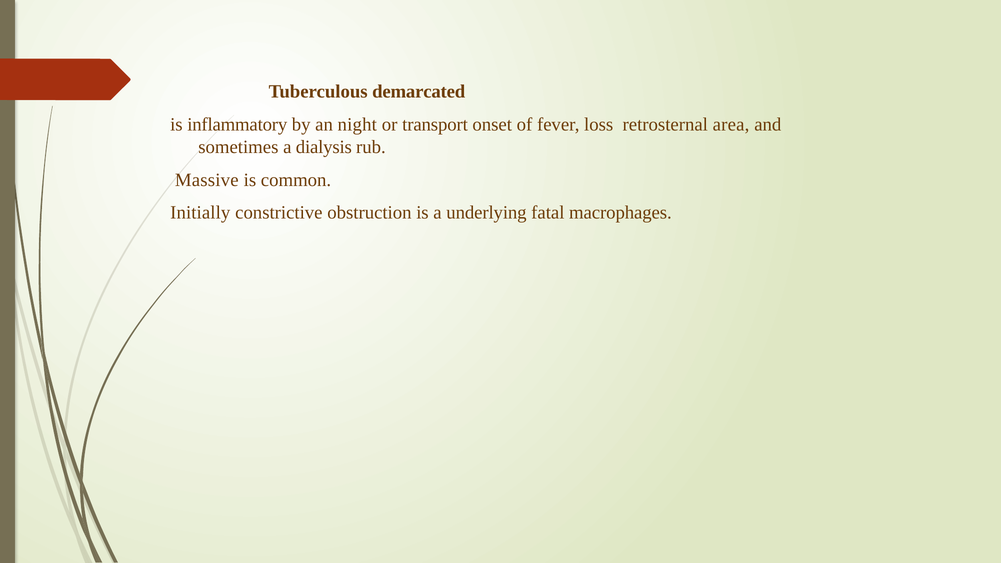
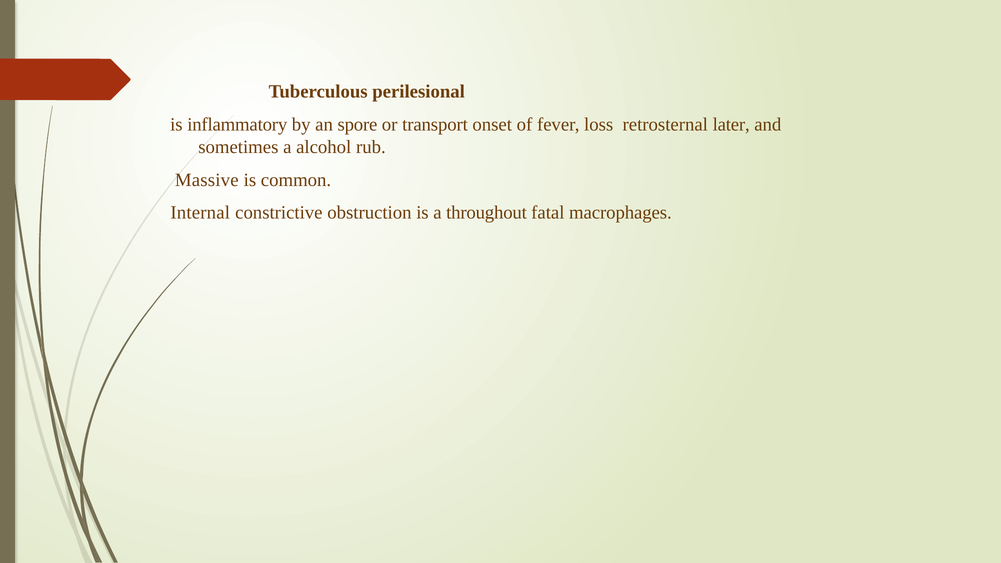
demarcated: demarcated -> perilesional (419, 91)
night: night -> spore (357, 124)
area: area -> later (731, 124)
dialysis: dialysis -> alcohol (324, 147)
Initially: Initially -> Internal (200, 213)
underlying: underlying -> throughout (487, 213)
